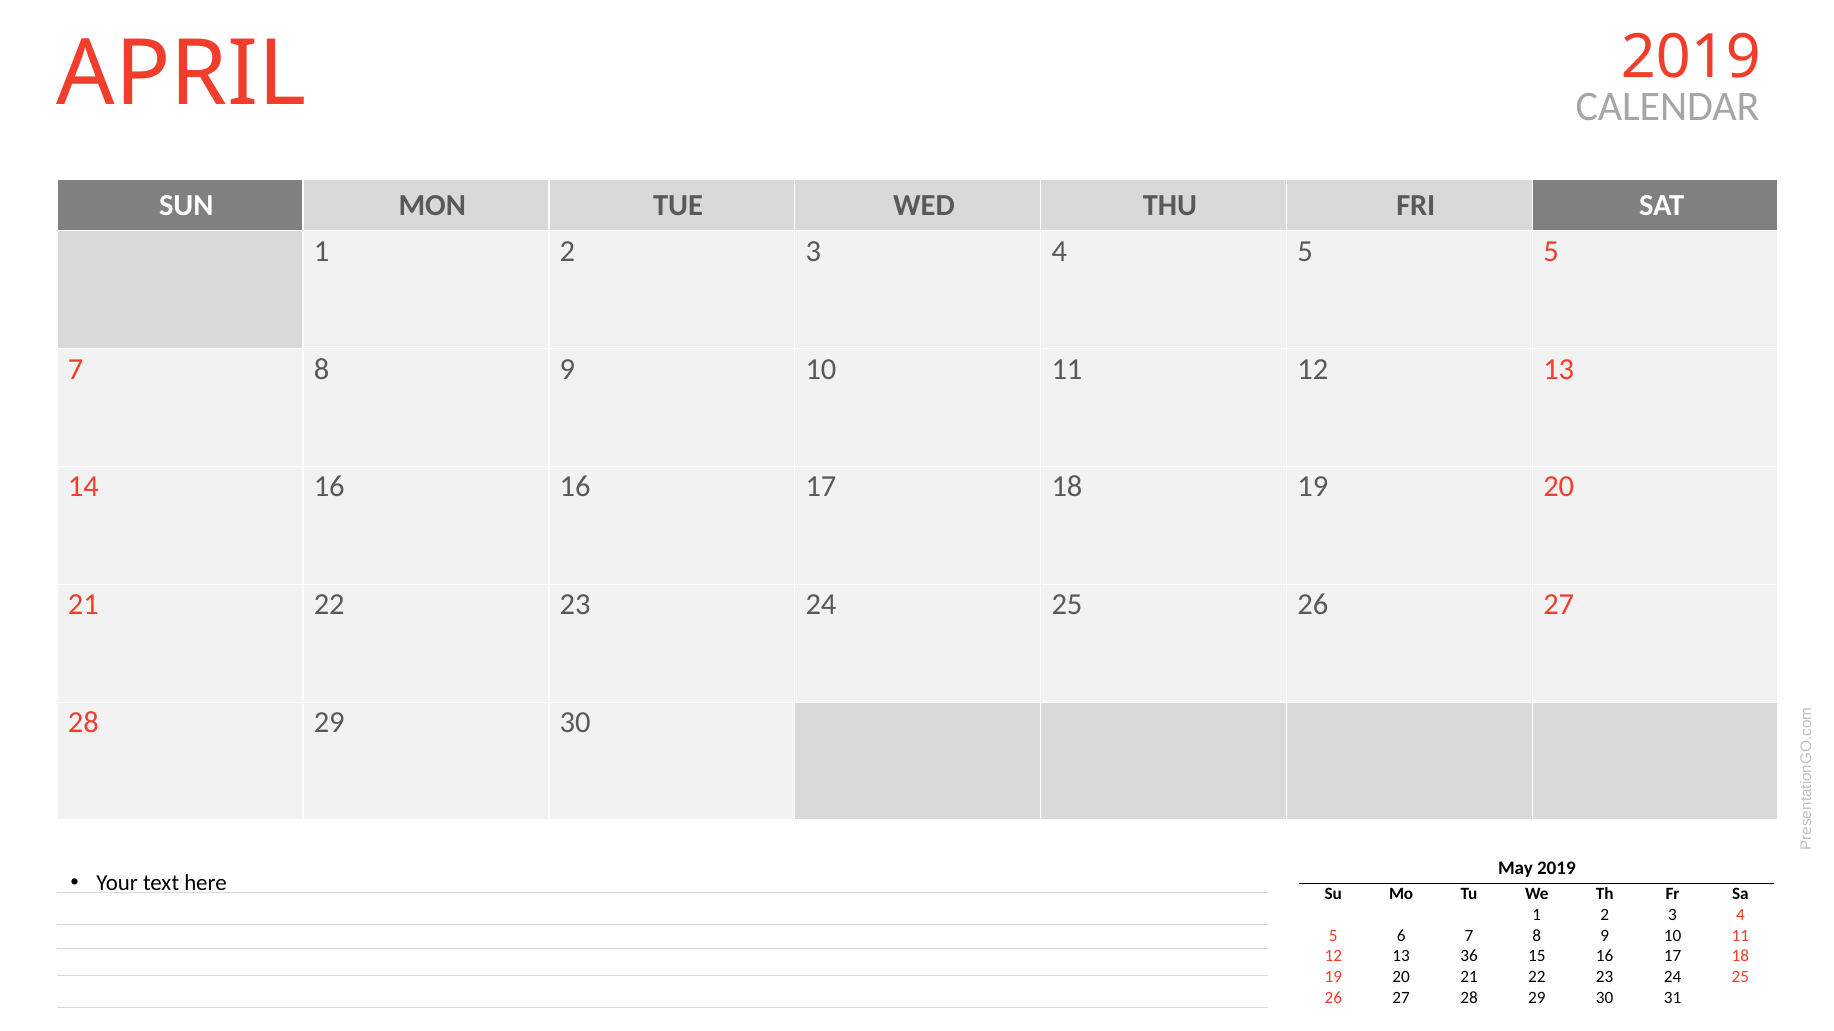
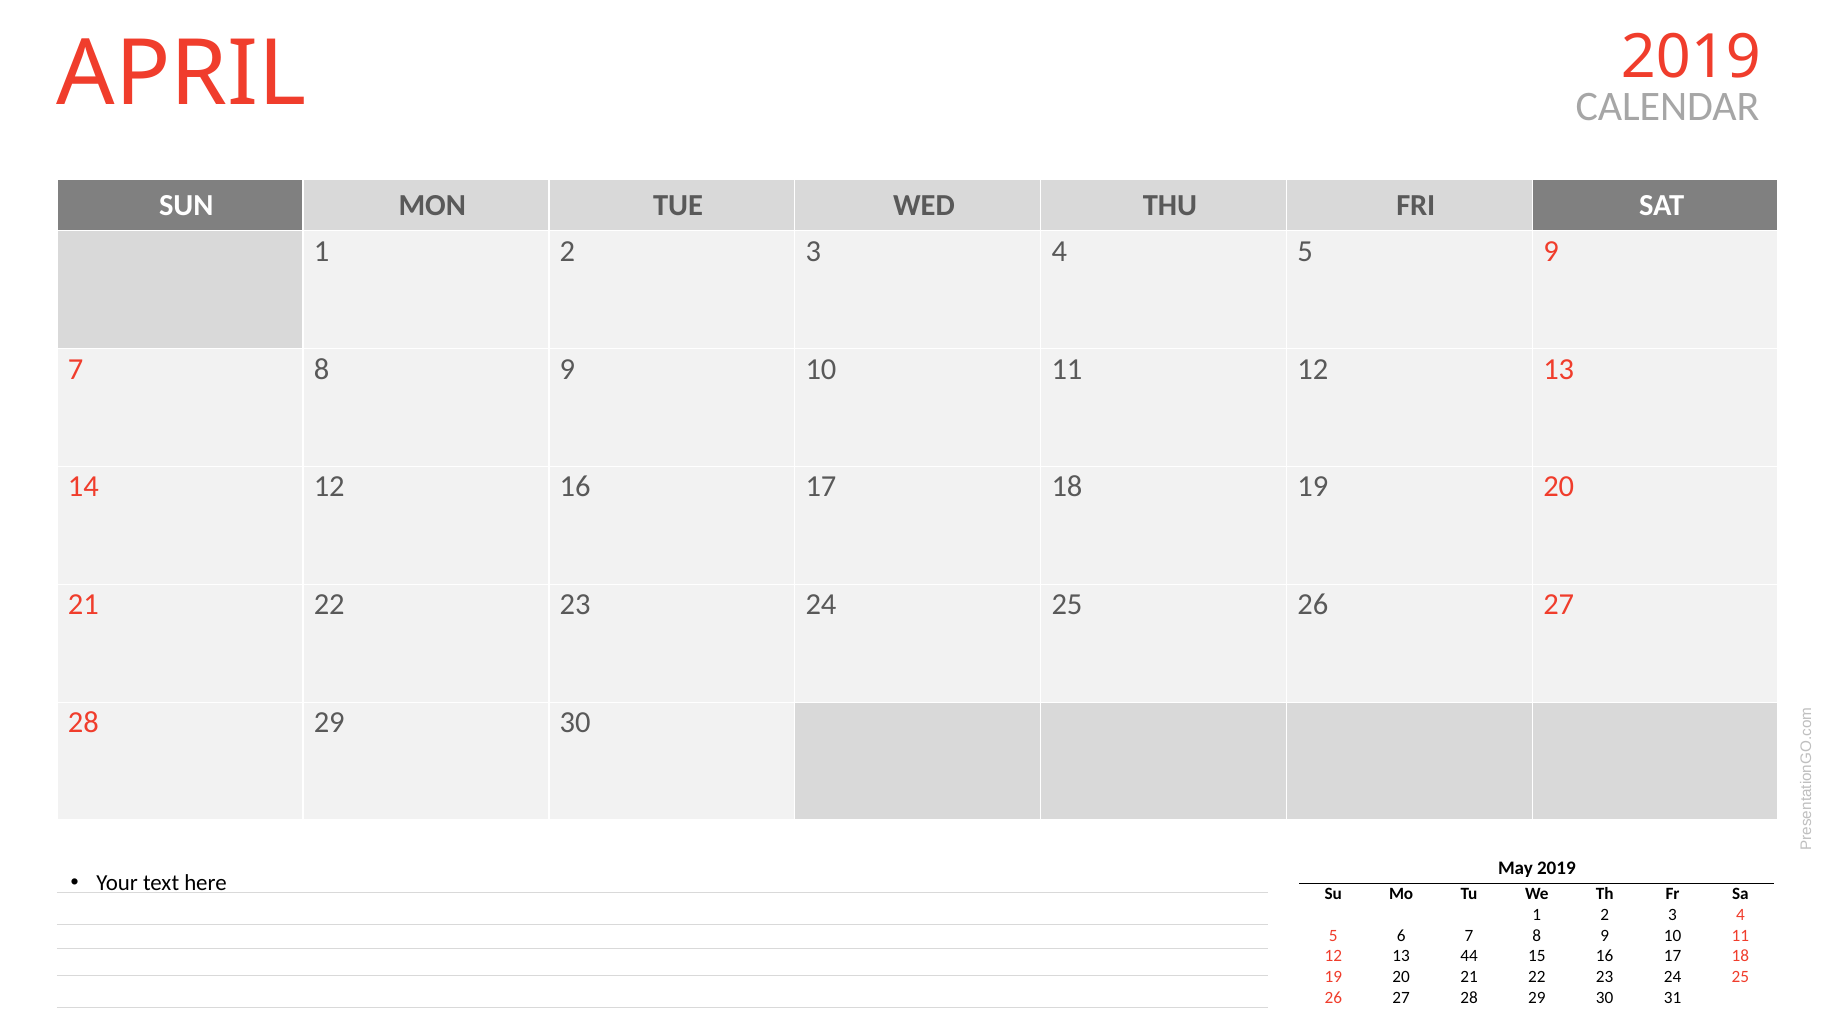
5 5: 5 -> 9 (1551, 251)
14 16: 16 -> 12 (329, 487)
36: 36 -> 44 (1469, 957)
